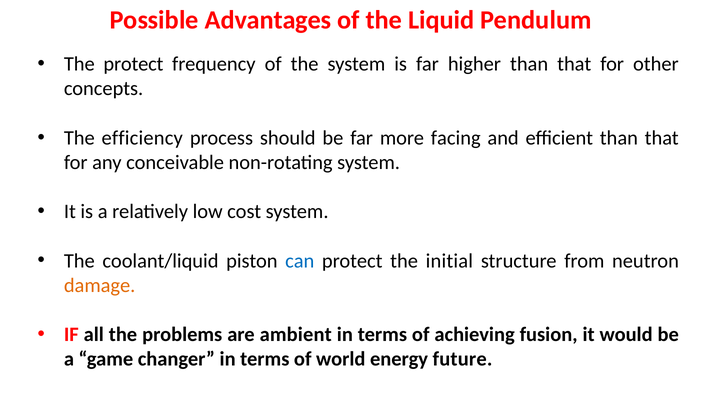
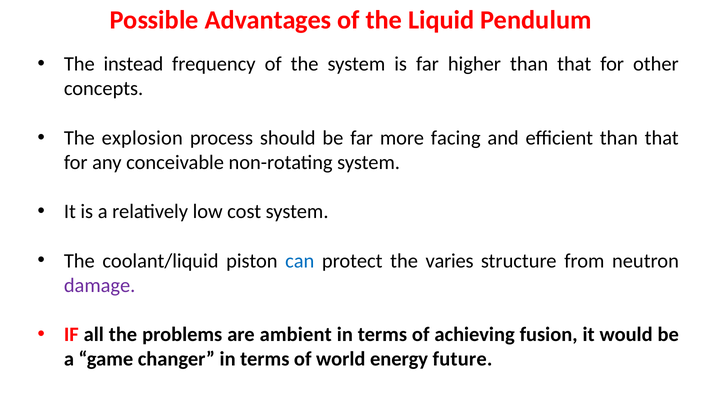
The protect: protect -> instead (133, 64)
efficiency: efficiency -> explosion (142, 138)
initial: initial -> varies (450, 261)
damage colour: orange -> purple (100, 285)
